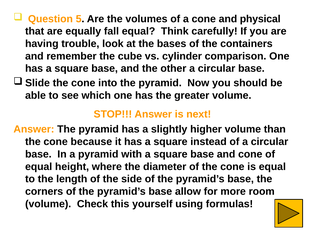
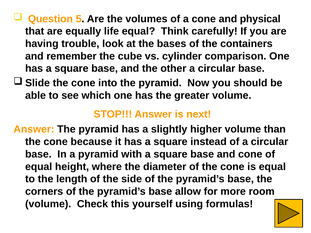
fall: fall -> life (111, 31)
